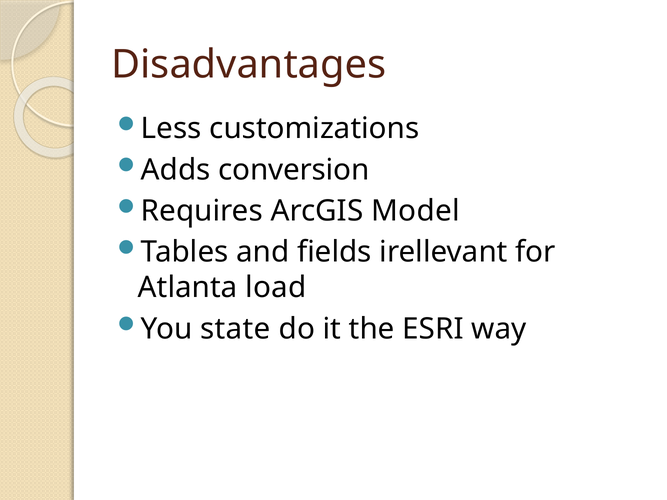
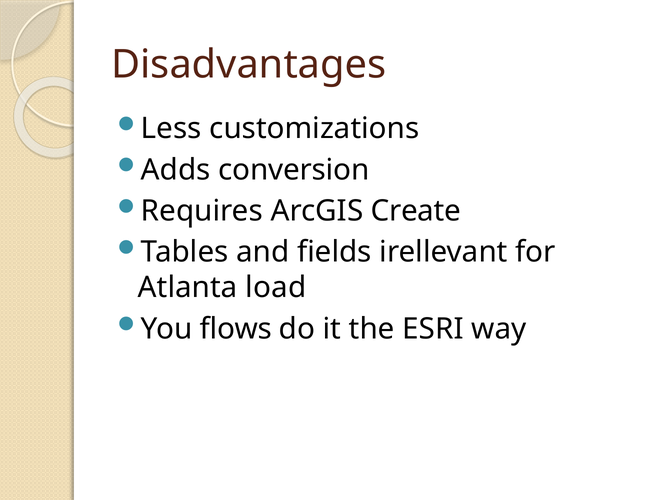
Model: Model -> Create (416, 211)
state: state -> flows (236, 329)
